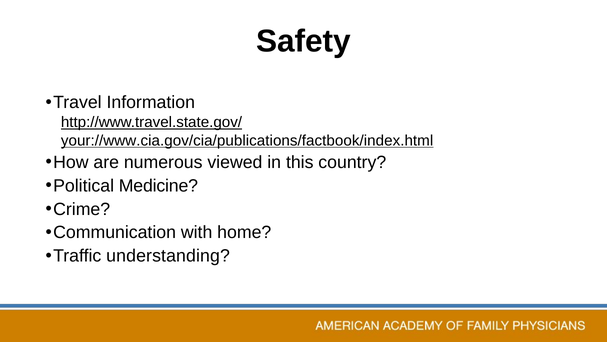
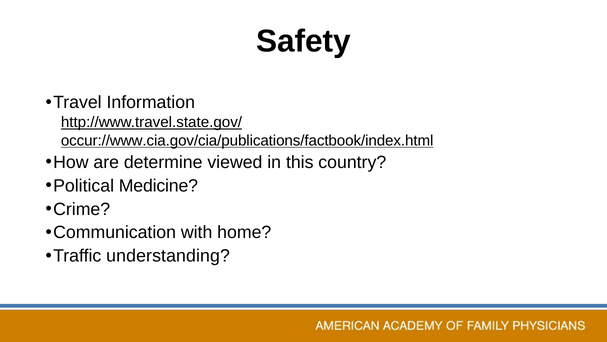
your://www.cia.gov/cia/publications/factbook/index.html: your://www.cia.gov/cia/publications/factbook/index.html -> occur://www.cia.gov/cia/publications/factbook/index.html (247, 140)
numerous: numerous -> determine (163, 162)
